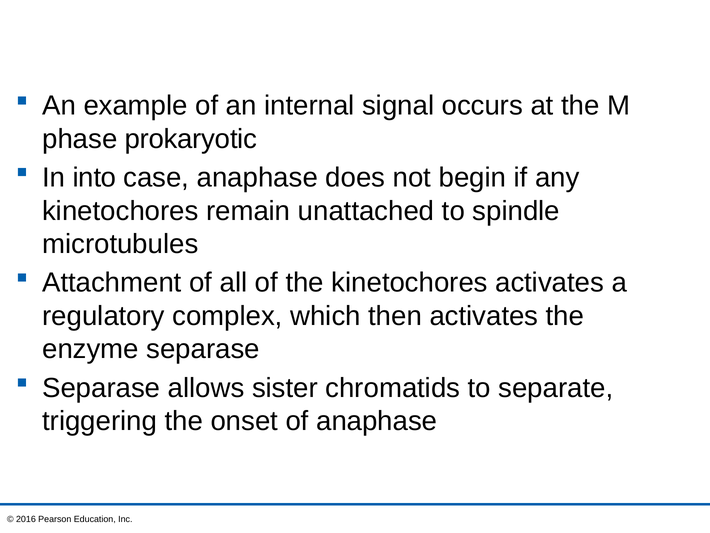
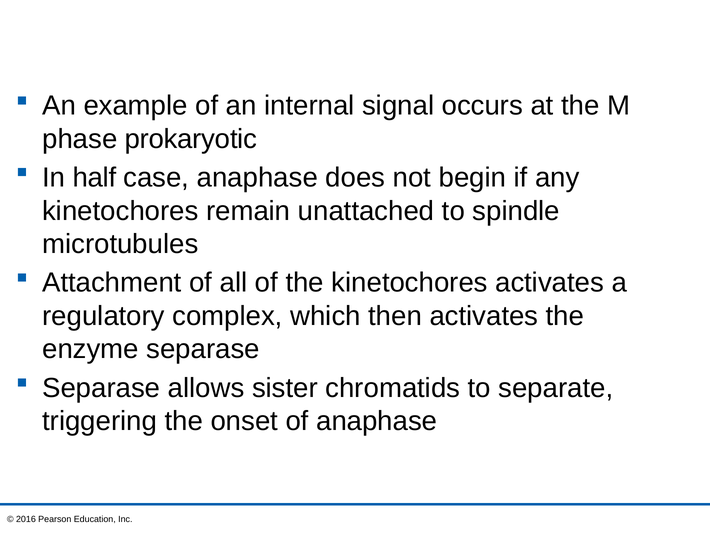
into: into -> half (94, 178)
